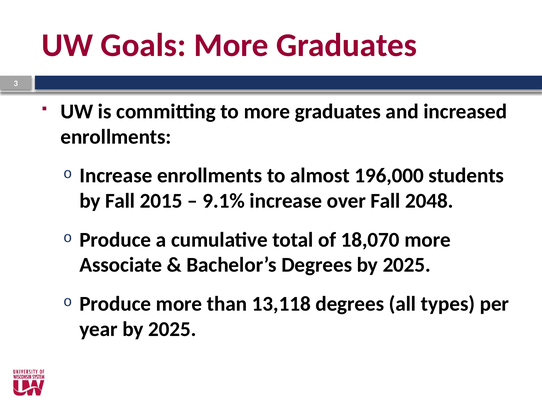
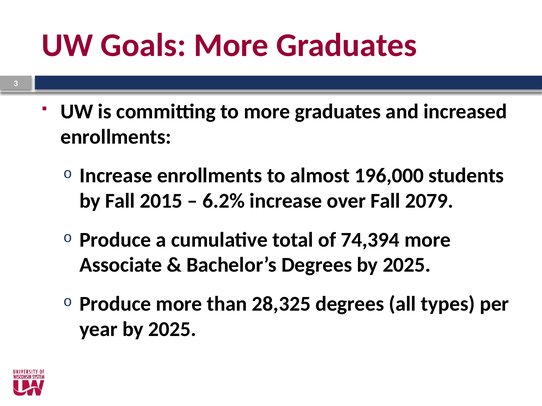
9.1%: 9.1% -> 6.2% (224, 201)
2048: 2048 -> 2079 (429, 201)
18,070: 18,070 -> 74,394 (370, 240)
13,118: 13,118 -> 28,325 (281, 304)
